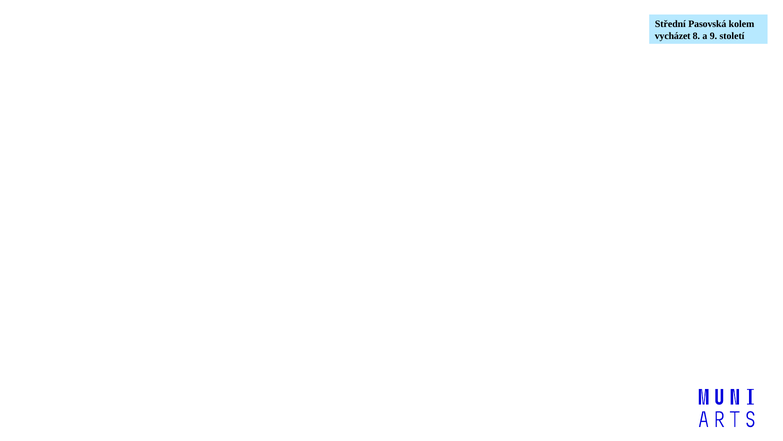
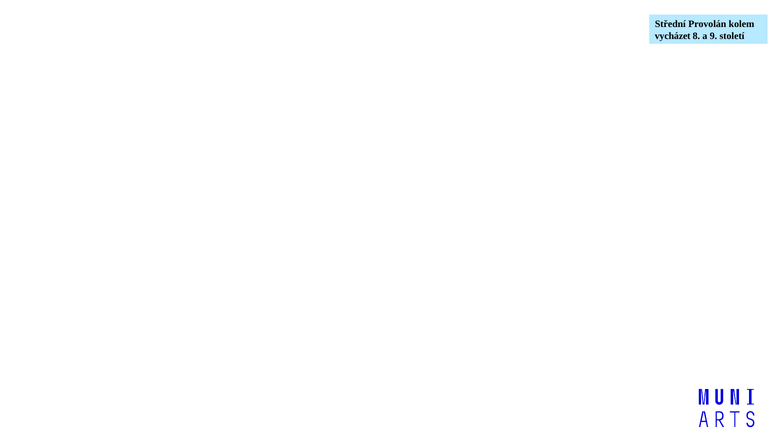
Pasovská: Pasovská -> Provolán (707, 24)
